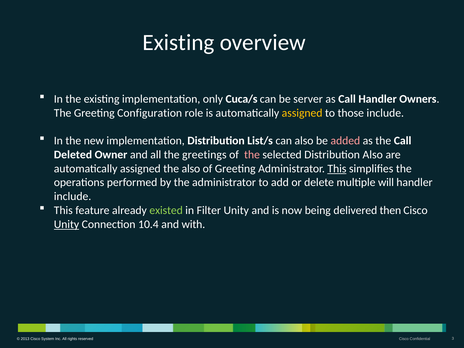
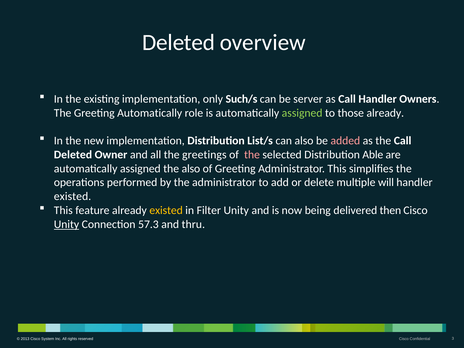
Existing: Existing -> Deleted (179, 43)
Cuca/s: Cuca/s -> Such/s (242, 99)
Greeting Configuration: Configuration -> Automatically (150, 113)
assigned colour: yellow -> light green (302, 113)
those include: include -> already (385, 113)
Distribution Also: Also -> Able (373, 155)
This underline: present -> none (337, 169)
include: include -> existed (73, 196)
existed colour: light green -> yellow (166, 210)
10.4: 10.4 -> 57.3 (148, 224)
with: with -> thru (193, 224)
